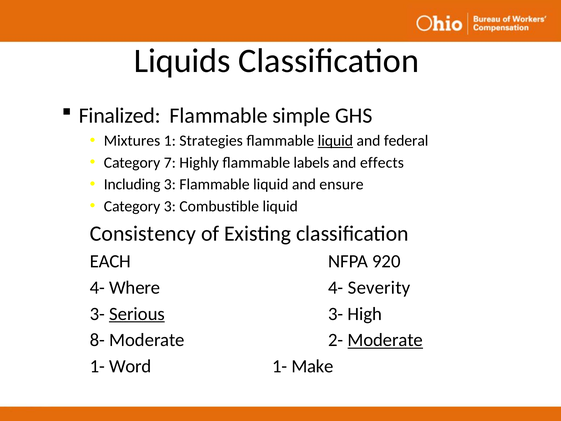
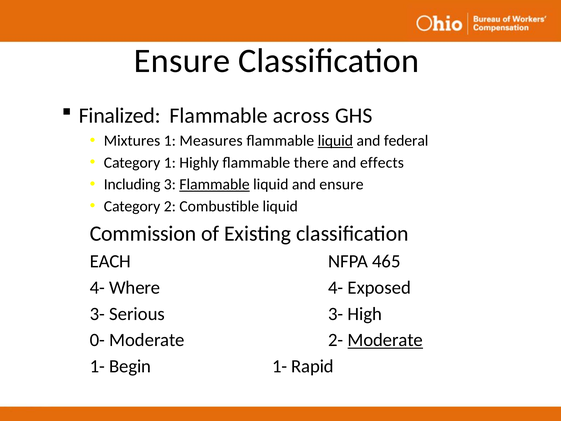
Liquids: Liquids -> Ensure (182, 61)
simple: simple -> across (301, 116)
Strategies: Strategies -> Measures (211, 141)
Category 7: 7 -> 1 (170, 163)
labels: labels -> there (311, 163)
Flammable underline: none -> present (214, 184)
Category 3: 3 -> 2 (170, 206)
Consistency: Consistency -> Commission (143, 233)
920: 920 -> 465 (386, 261)
Severity: Severity -> Exposed (379, 287)
Serious underline: present -> none (137, 314)
8-: 8- -> 0- (97, 340)
Word: Word -> Begin (130, 366)
Make: Make -> Rapid (312, 366)
